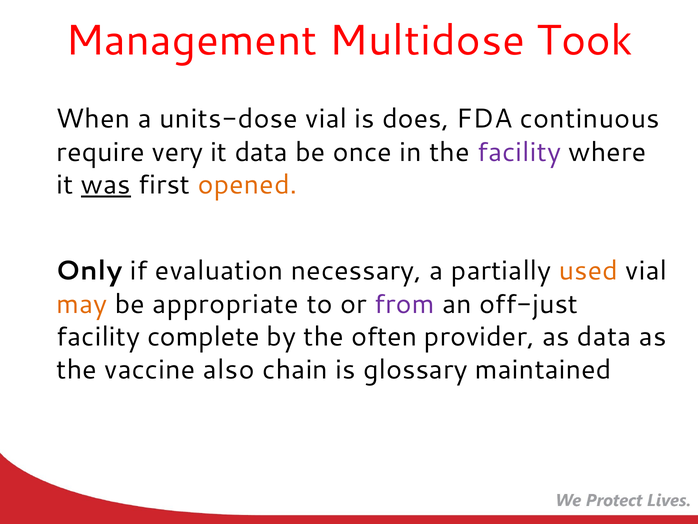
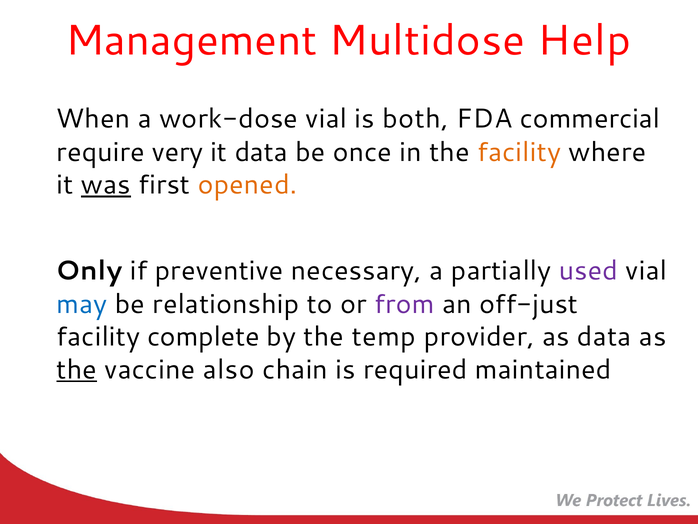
Took: Took -> Help (584, 41)
units-dose: units-dose -> work-dose (229, 119)
does: does -> both (415, 119)
continuous: continuous -> commercial (590, 119)
facility colour: purple -> orange (519, 152)
evaluation: evaluation -> preventive (219, 271)
used colour: orange -> purple (588, 271)
may colour: orange -> blue (82, 304)
appropriate: appropriate -> relationship (226, 304)
often: often -> temp (384, 337)
the underline: none -> present (77, 369)
glossary: glossary -> required (415, 369)
